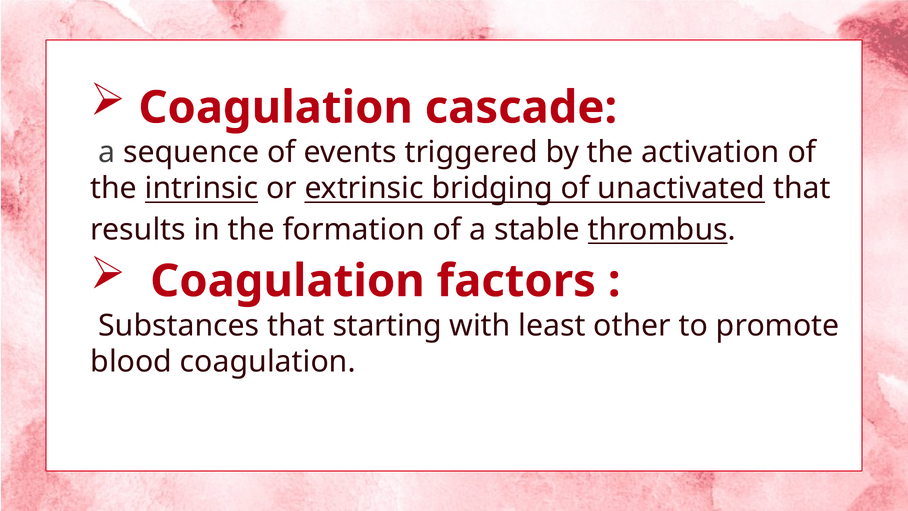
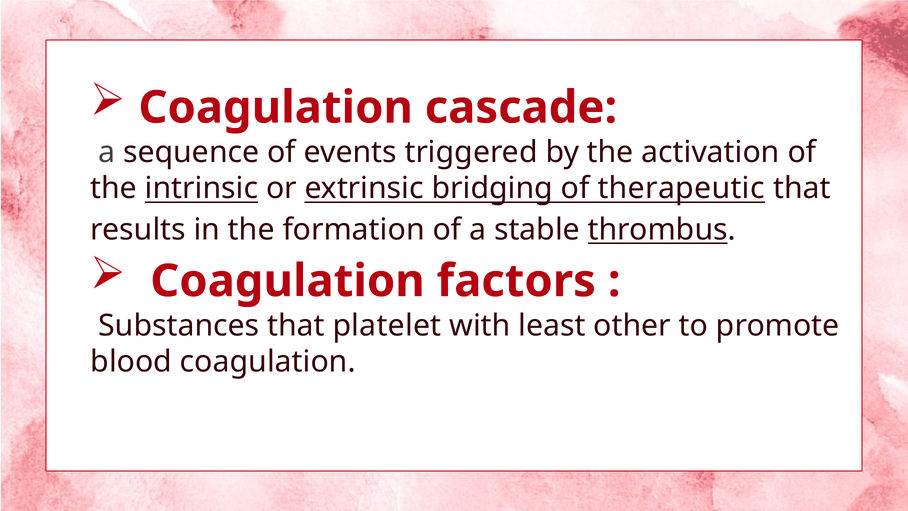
unactivated: unactivated -> therapeutic (681, 188)
starting: starting -> platelet (387, 325)
